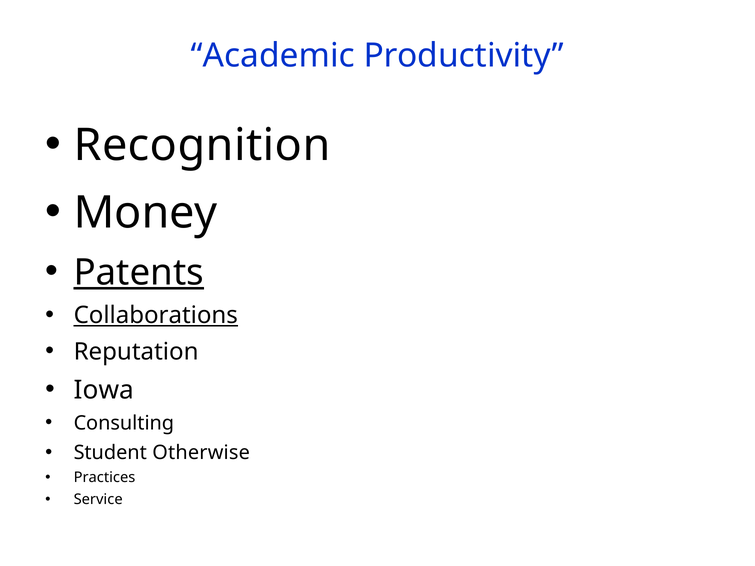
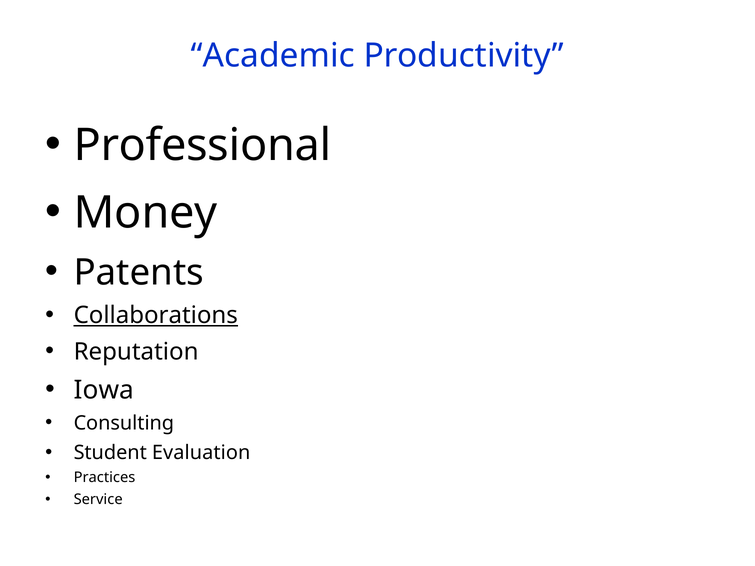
Recognition: Recognition -> Professional (202, 146)
Patents underline: present -> none (139, 273)
Otherwise: Otherwise -> Evaluation (201, 453)
